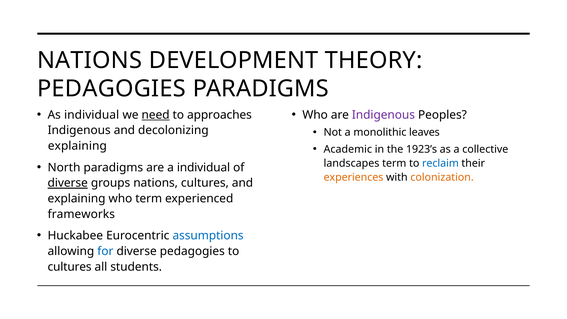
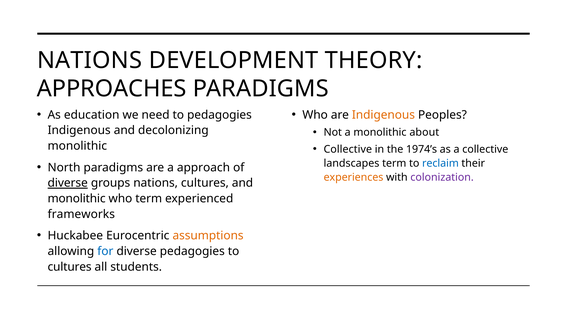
PEDAGOGIES: PEDAGOGIES -> APPROACHES (112, 89)
As individual: individual -> education (92, 115)
need underline: present -> none (156, 115)
to approaches: approaches -> pedagogies (219, 115)
Indigenous colour: purple -> orange (383, 115)
leaves: leaves -> about (424, 132)
explaining: explaining -> monolithic (77, 146)
Academic: Academic -> Collective (348, 149)
1923’s: 1923’s -> 1974’s (422, 149)
a individual: individual -> approach (203, 167)
colonization colour: orange -> purple (442, 177)
explaining: explaining -> monolithic (77, 199)
assumptions colour: blue -> orange (208, 236)
